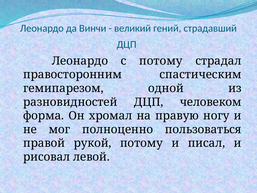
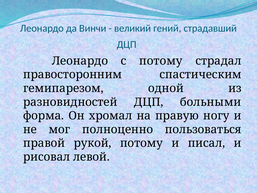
человеком: человеком -> больными (211, 102)
